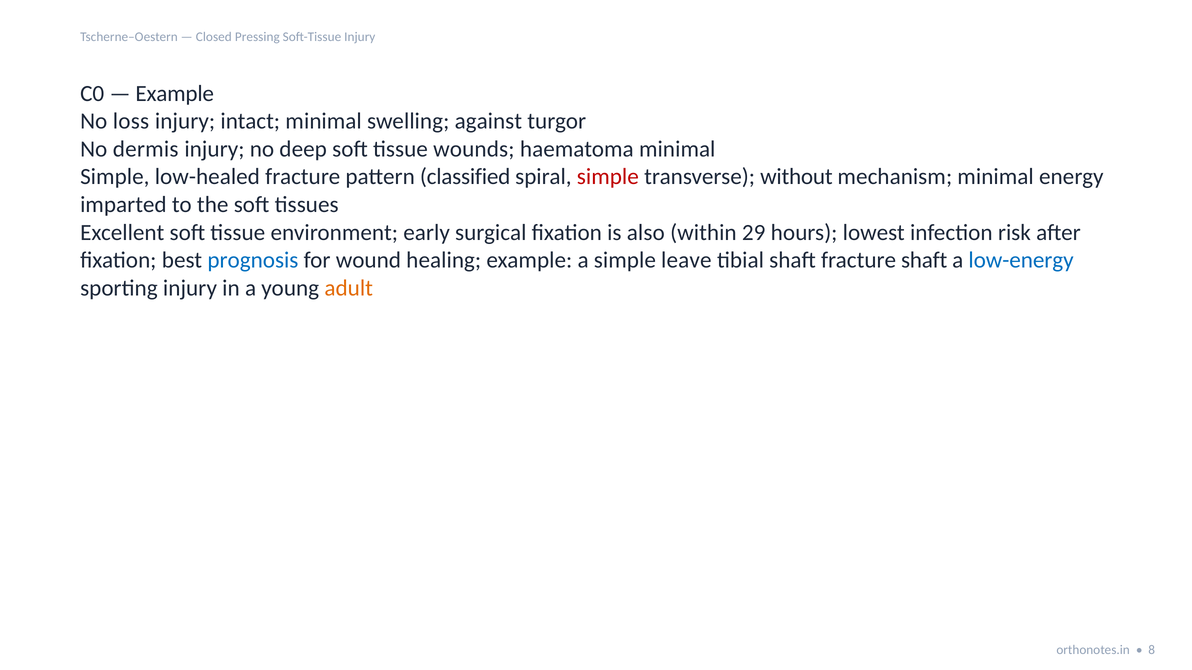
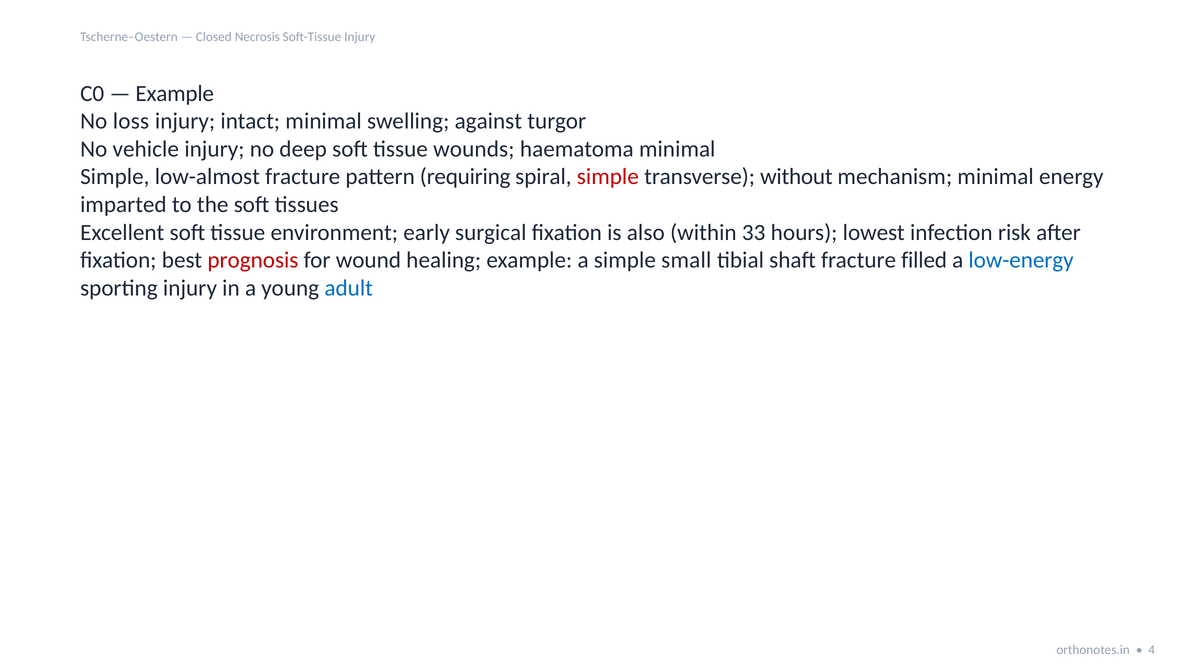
Pressing: Pressing -> Necrosis (257, 37)
dermis: dermis -> vehicle (146, 149)
low-healed: low-healed -> low-almost (207, 177)
classified: classified -> requiring (465, 177)
29: 29 -> 33 (754, 233)
prognosis colour: blue -> red (253, 260)
leave: leave -> small (686, 260)
fracture shaft: shaft -> filled (924, 260)
adult colour: orange -> blue (349, 288)
8: 8 -> 4 (1152, 651)
